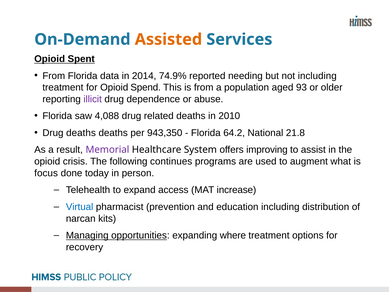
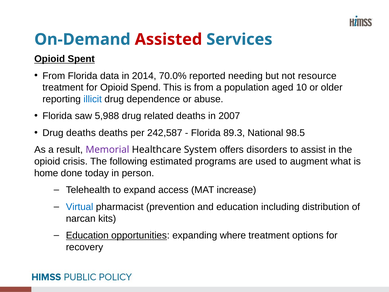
Assisted colour: orange -> red (168, 39)
74.9%: 74.9% -> 70.0% (173, 76)
not including: including -> resource (317, 76)
93: 93 -> 10 (301, 87)
illicit colour: purple -> blue (93, 99)
4,088: 4,088 -> 5,988 (107, 116)
2010: 2010 -> 2007 (229, 116)
943,350: 943,350 -> 242,587 (165, 133)
64.2: 64.2 -> 89.3 (234, 133)
21.8: 21.8 -> 98.5 (295, 133)
improving: improving -> disorders (267, 150)
continues: continues -> estimated (171, 161)
focus: focus -> home (46, 173)
Managing: Managing -> Education (87, 235)
